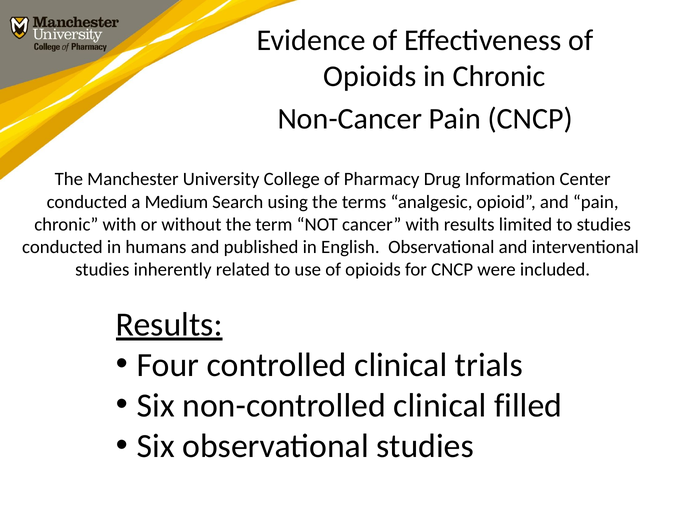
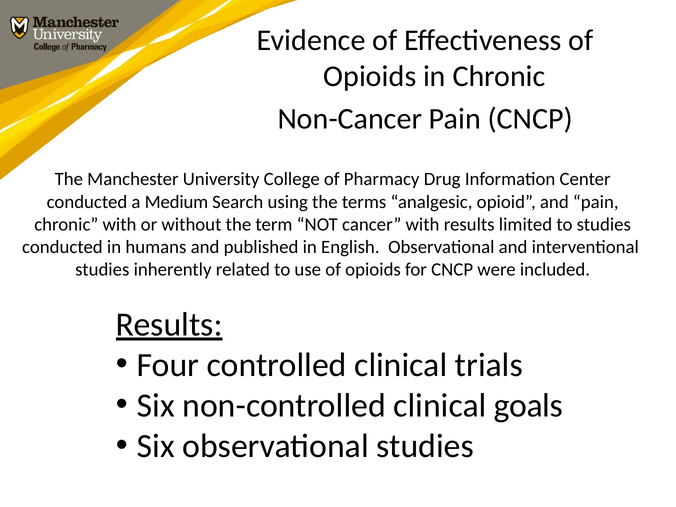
filled: filled -> goals (528, 406)
